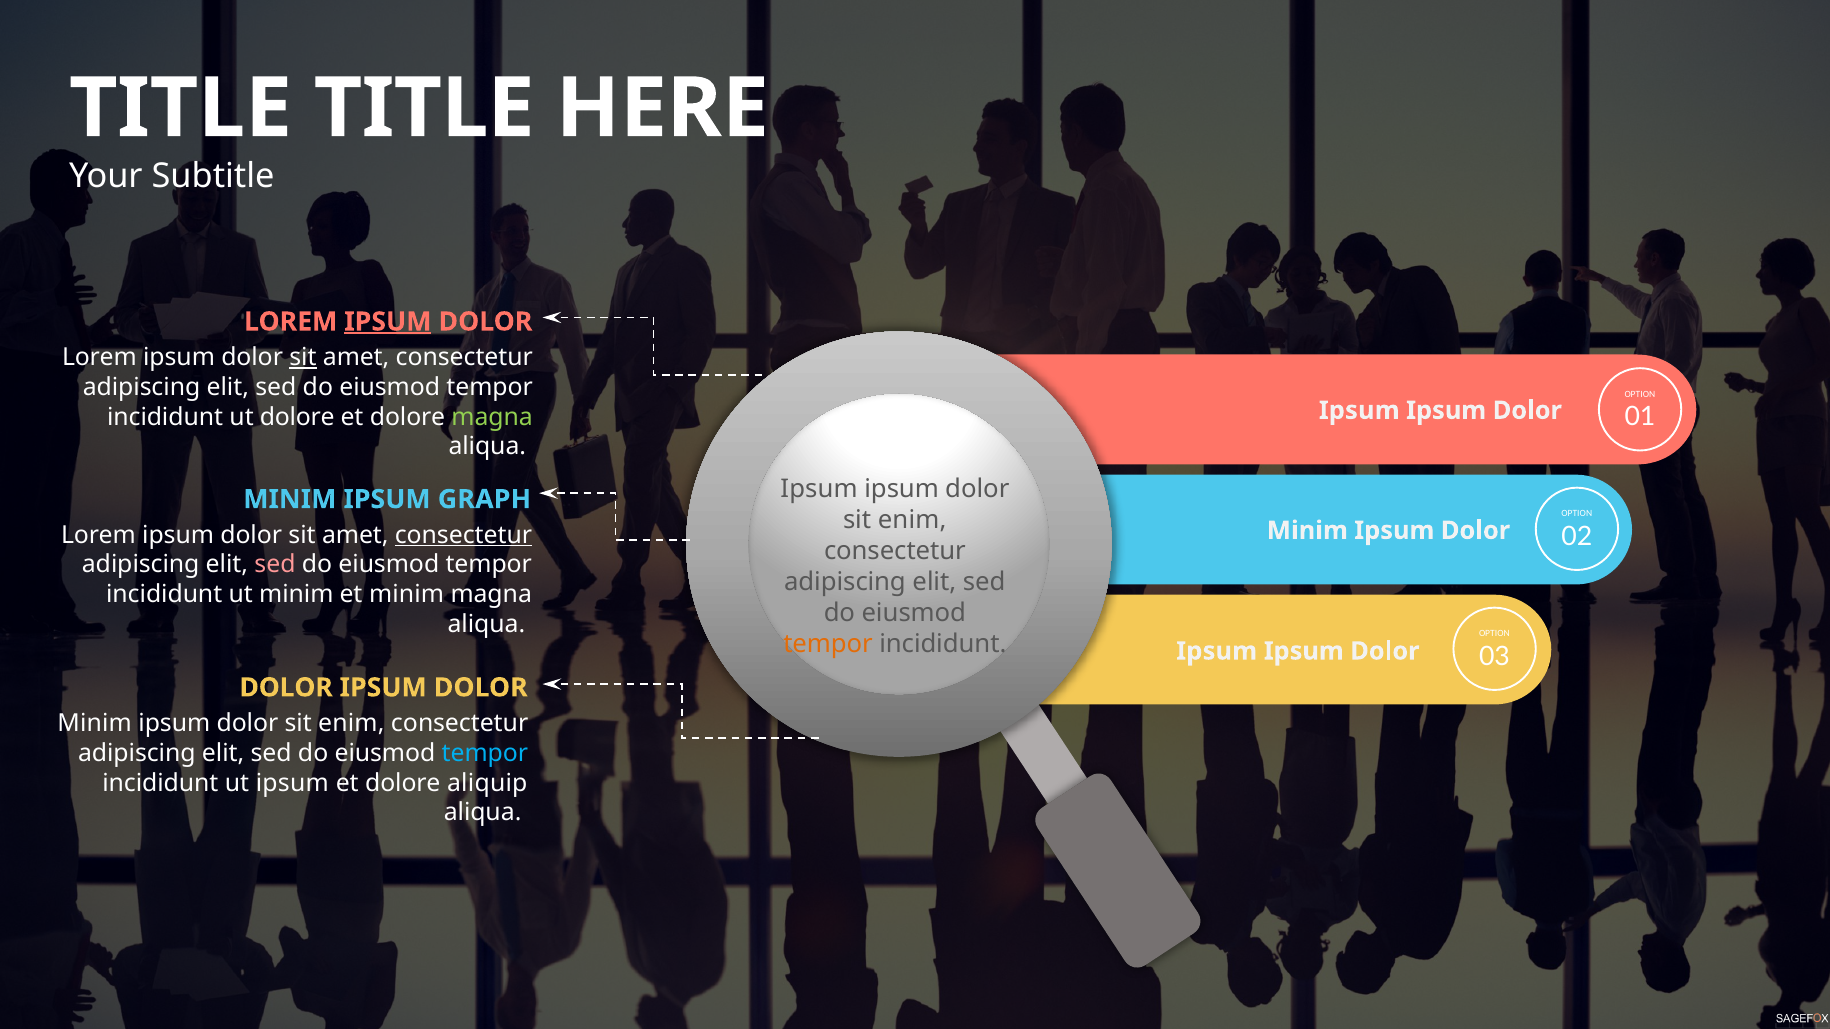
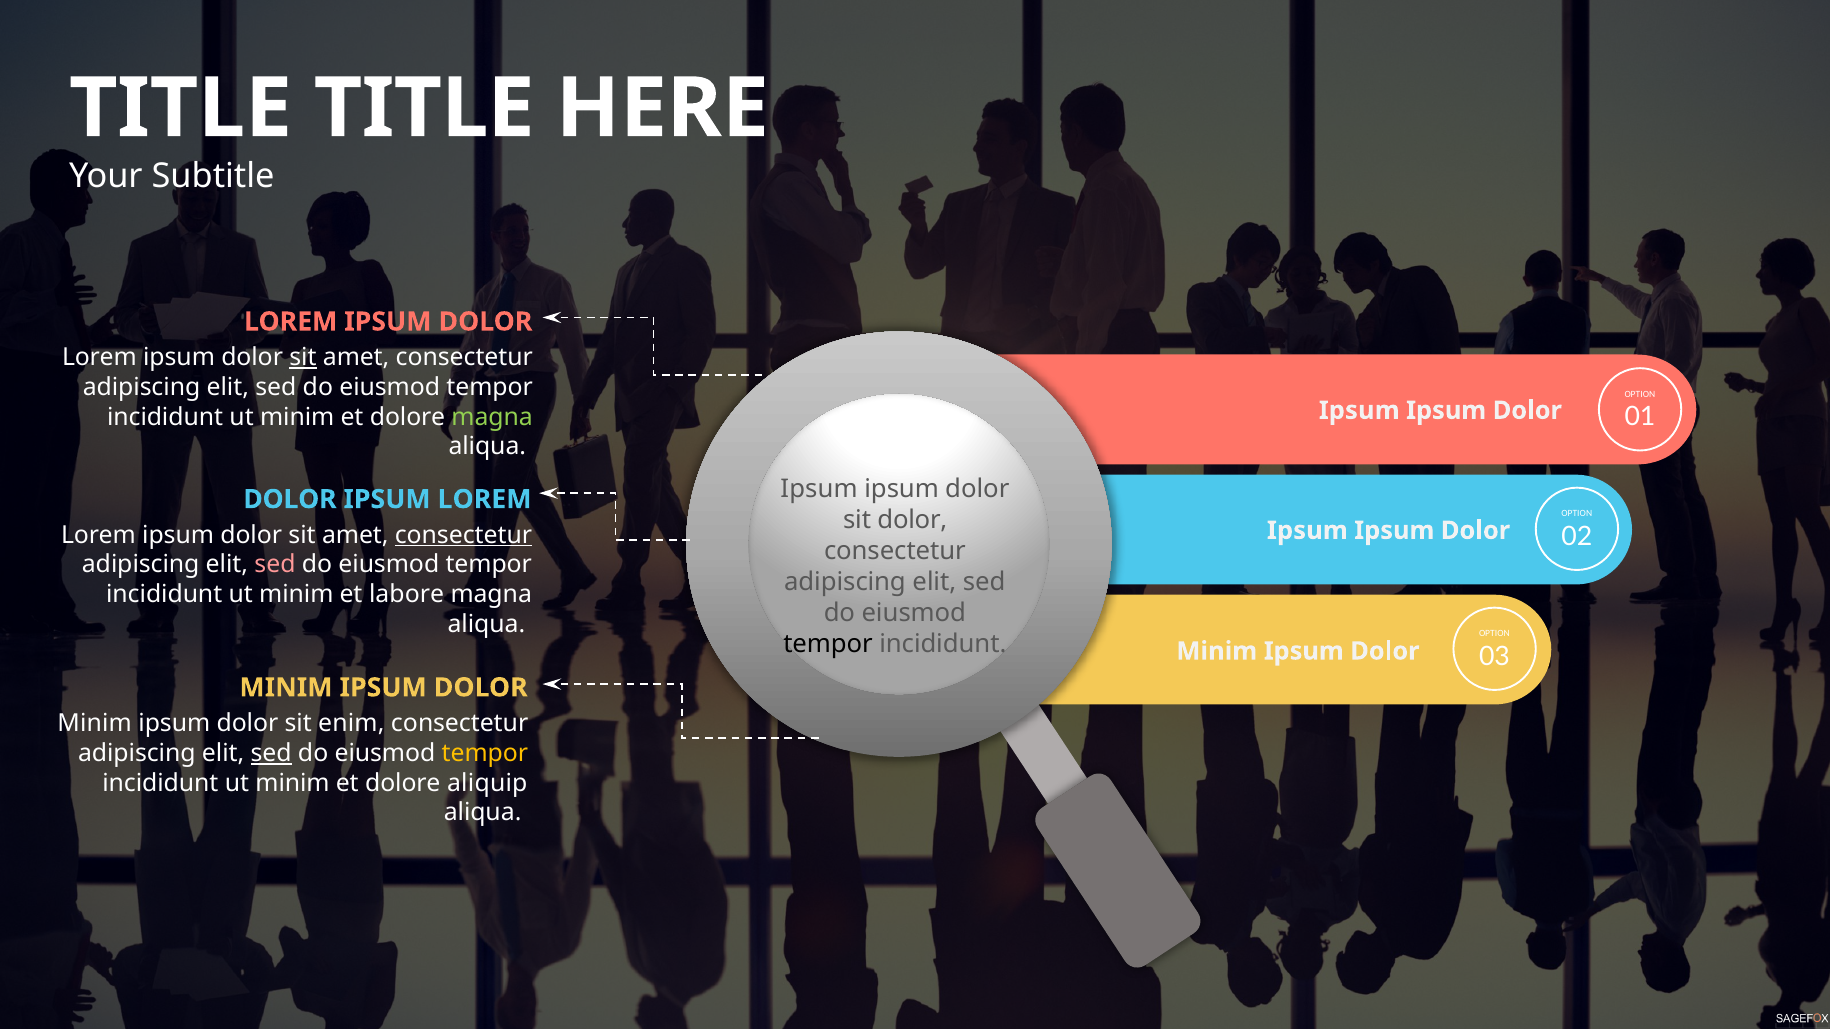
IPSUM underline: present -> none (388, 322)
dolore: dolore -> minim (297, 417)
MINIM: MINIM -> DOLOR (290, 499)
IPSUM GRAPH: GRAPH -> LOREM (485, 499)
enim: enim -> dolor (912, 520)
Minim: Minim -> Ipsum (1307, 531)
et minim: minim -> labore (407, 595)
tempor colour: orange -> black (828, 644)
Ipsum: Ipsum -> Minim (1217, 651)
DOLOR: DOLOR -> MINIM (286, 688)
sed underline: none -> present (271, 753)
tempor colour: light blue -> yellow (485, 753)
ipsum: ipsum -> minim (293, 783)
